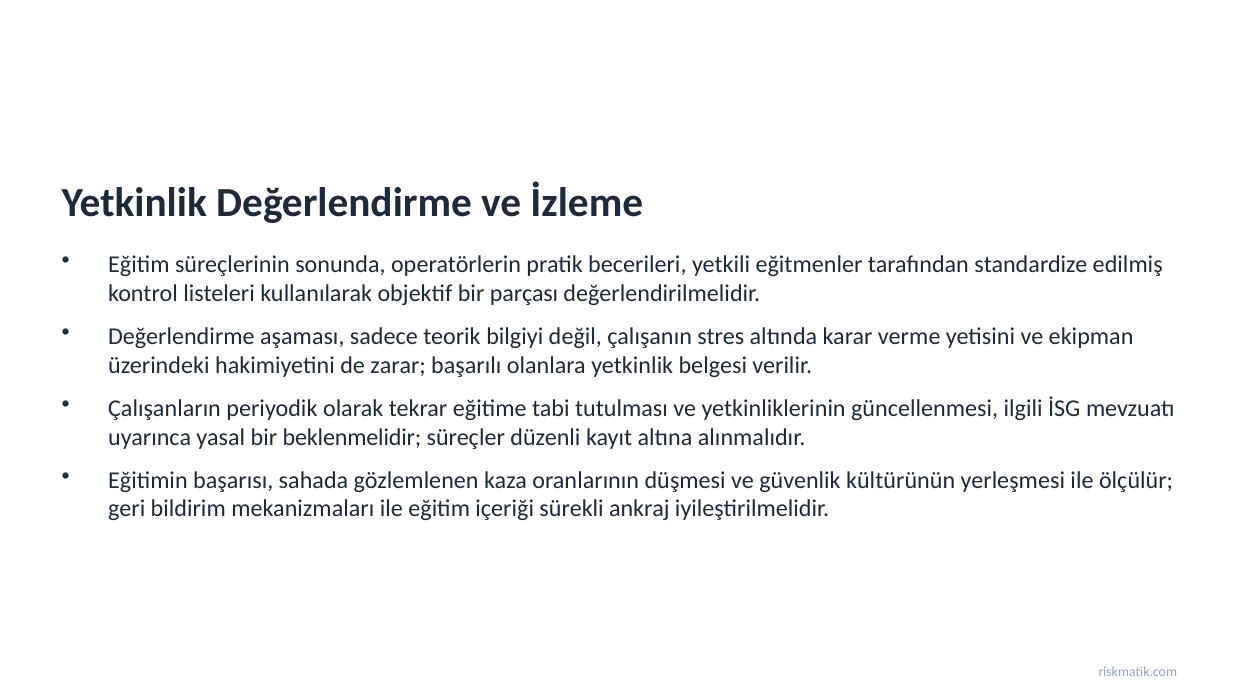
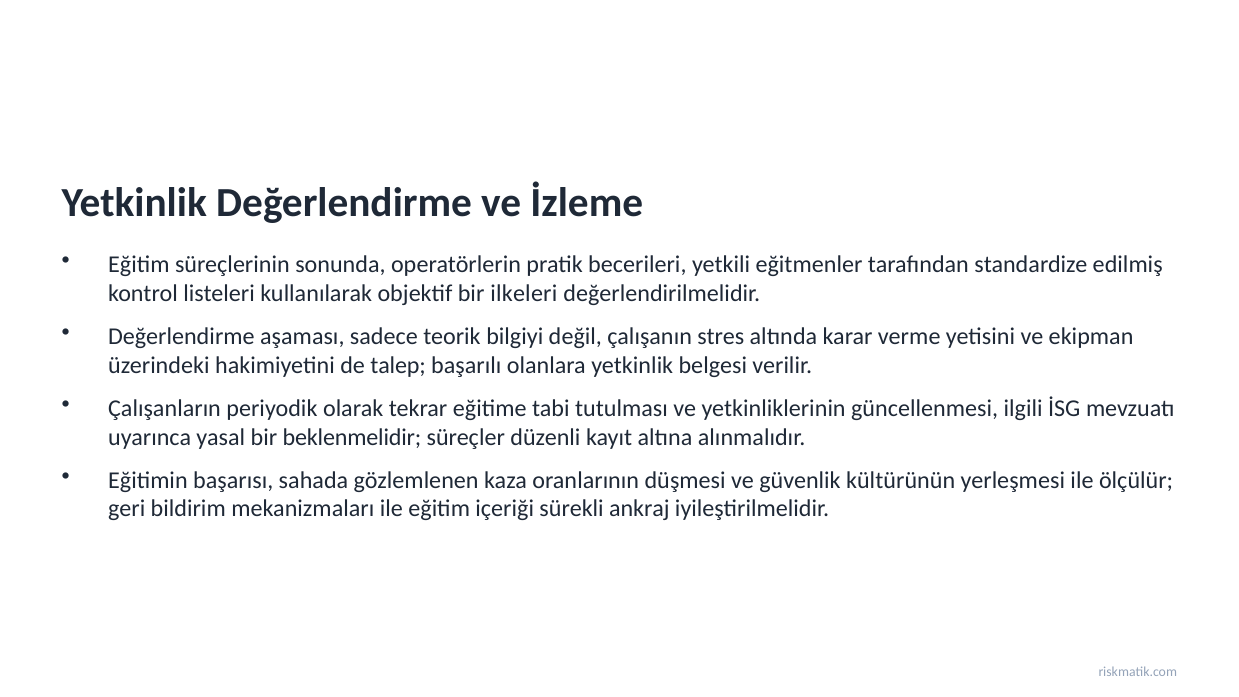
parçası: parçası -> ilkeleri (524, 294)
zarar: zarar -> talep (398, 366)
